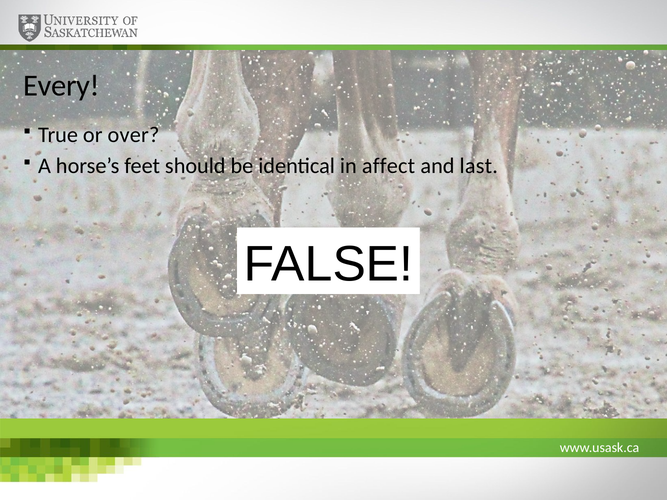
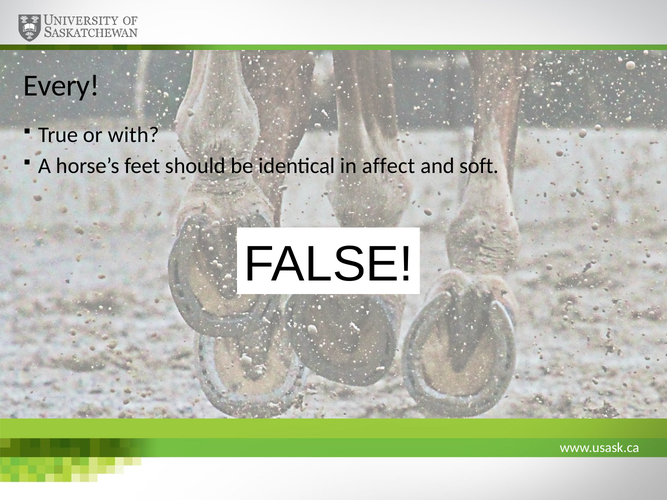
over: over -> with (133, 135)
last: last -> soft (479, 166)
